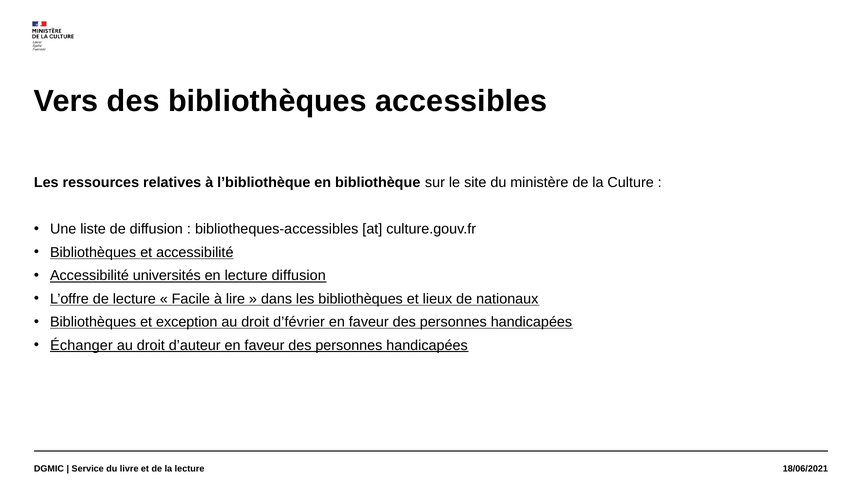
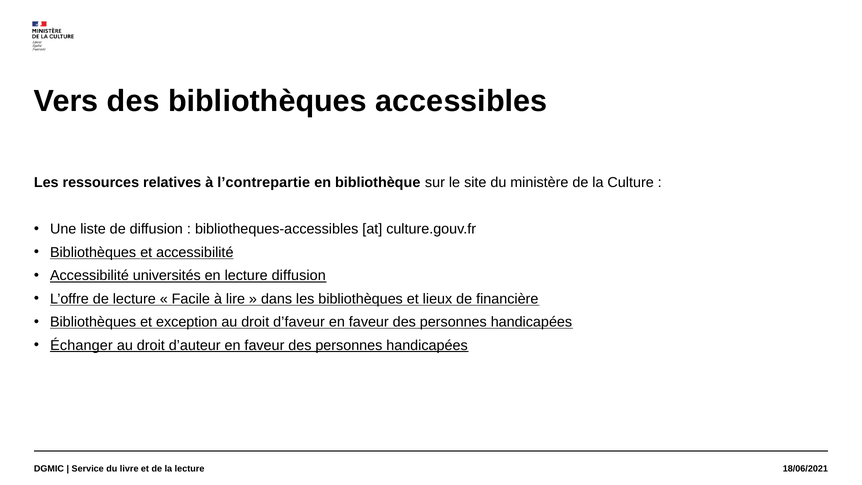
l’bibliothèque: l’bibliothèque -> l’contrepartie (264, 183)
nationaux: nationaux -> financière (507, 299)
d’février: d’février -> d’faveur (299, 322)
